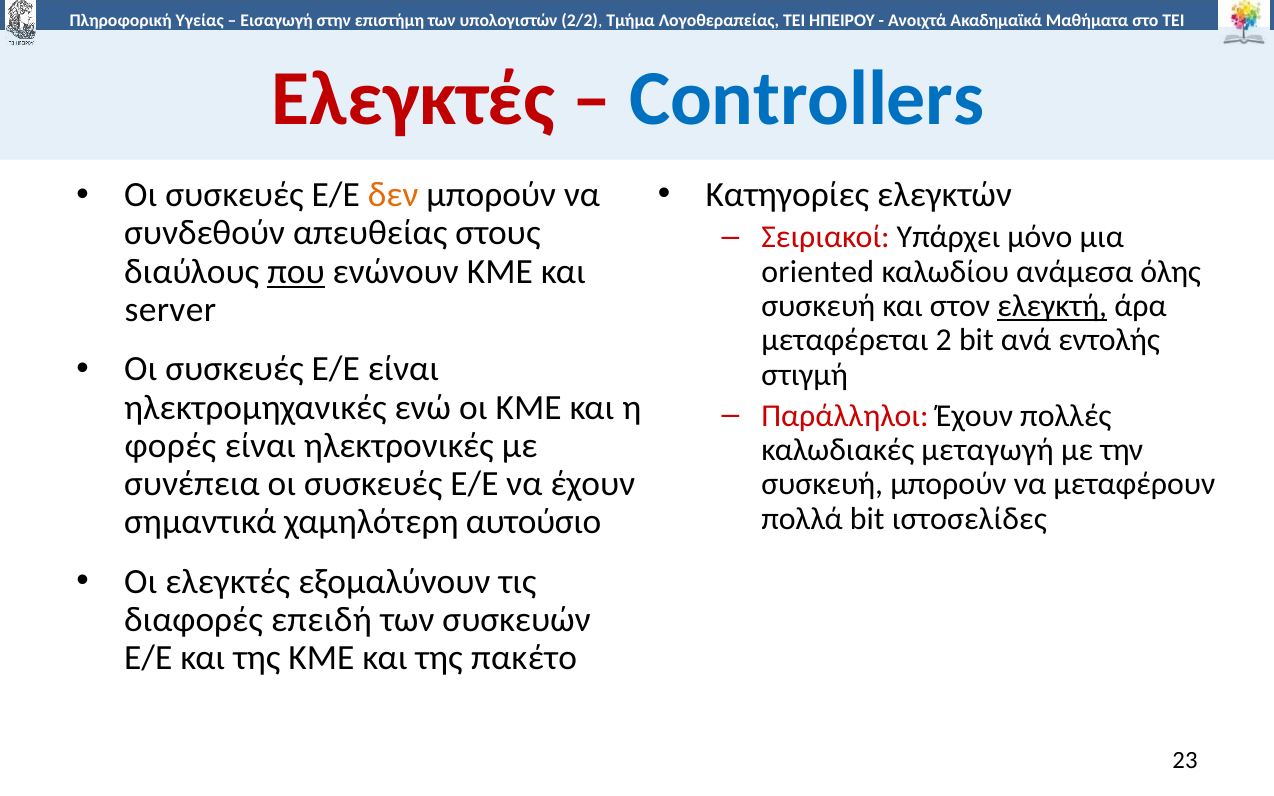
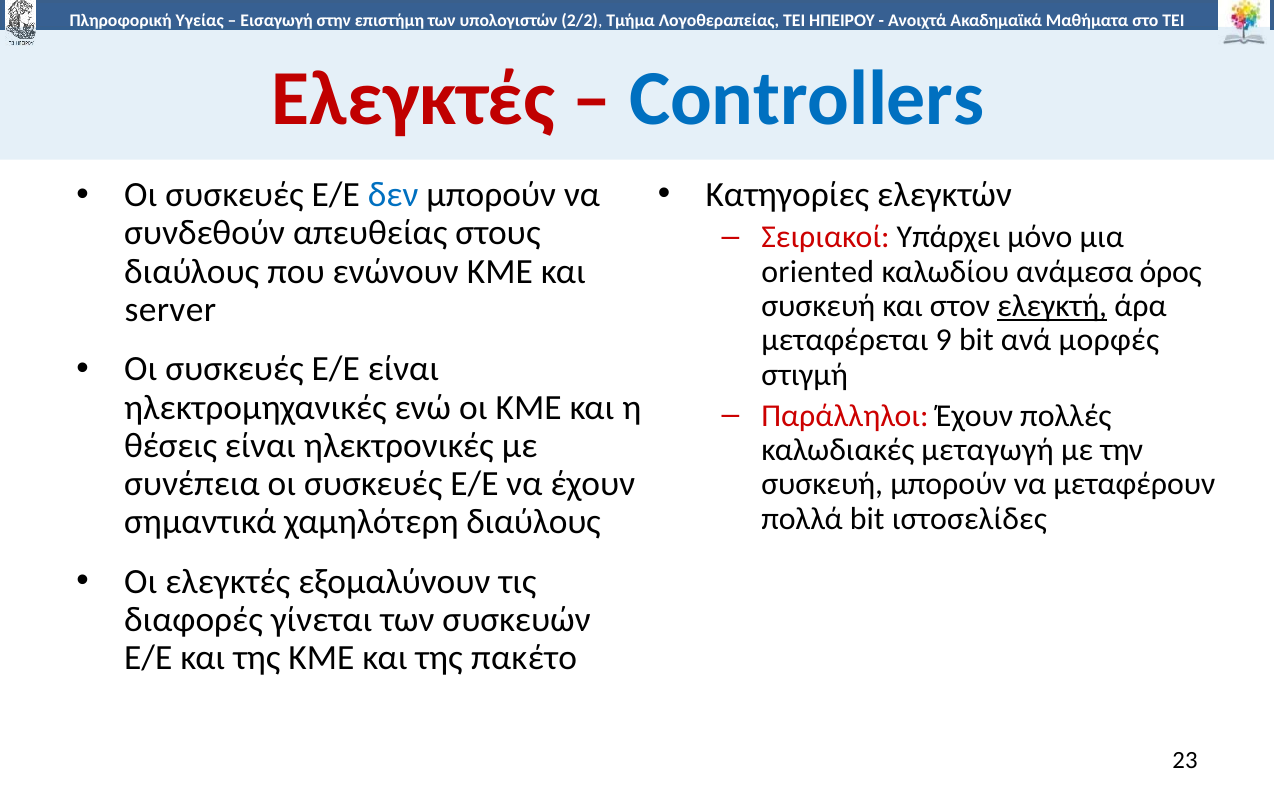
δεν colour: orange -> blue (393, 195)
που underline: present -> none (296, 272)
όλης: όλης -> όρος (1171, 272)
μεταφέρεται 2: 2 -> 9 (944, 340)
εντολής: εντολής -> μορφές (1109, 340)
φορές: φορές -> θέσεις (171, 446)
χαμηλότερη αυτούσιο: αυτούσιο -> διαύλους (534, 522)
επειδή: επειδή -> γίνεται (322, 620)
